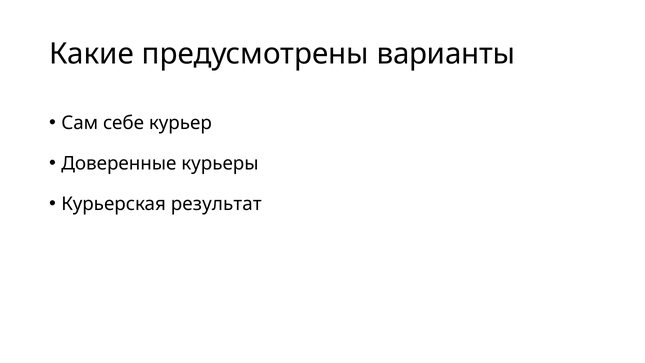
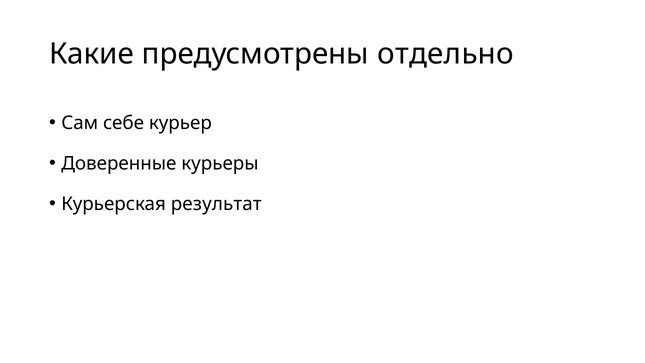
варианты: варианты -> отдельно (446, 54)
